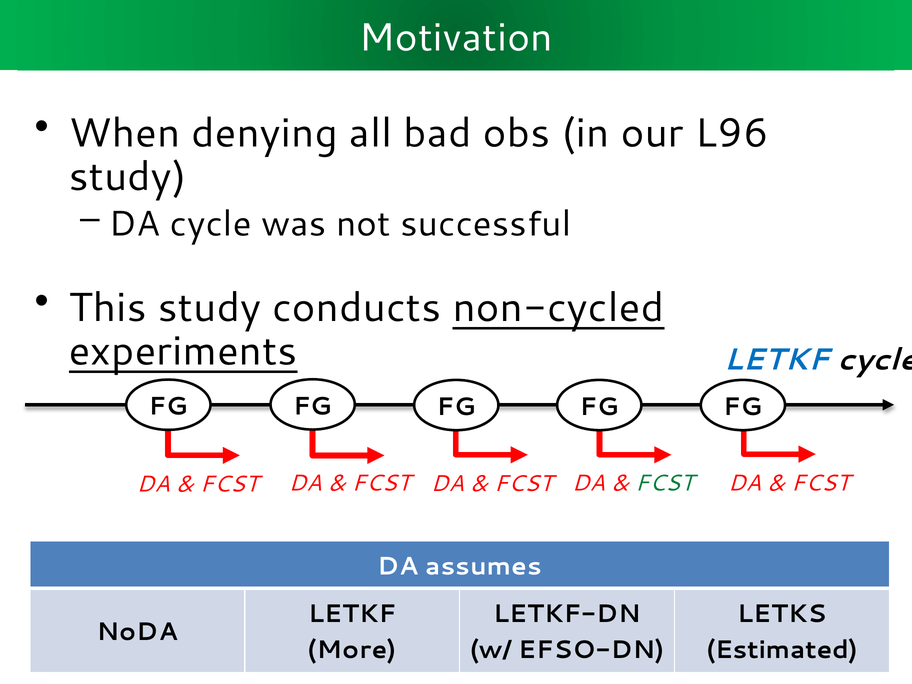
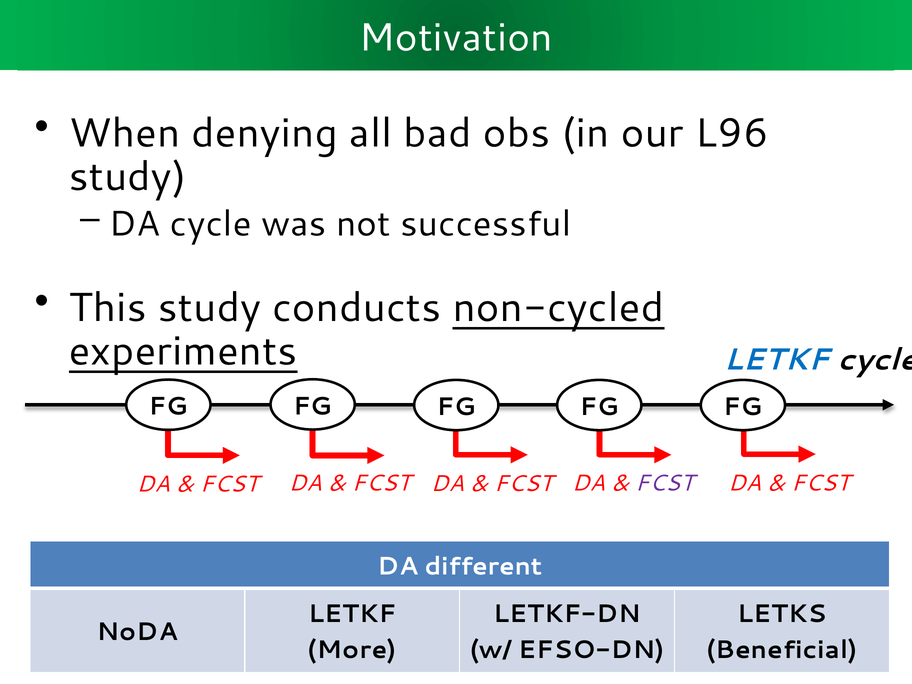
FCST colour: green -> purple (664, 483)
assumes: assumes -> different (484, 566)
Estimated: Estimated -> Beneficial (782, 650)
